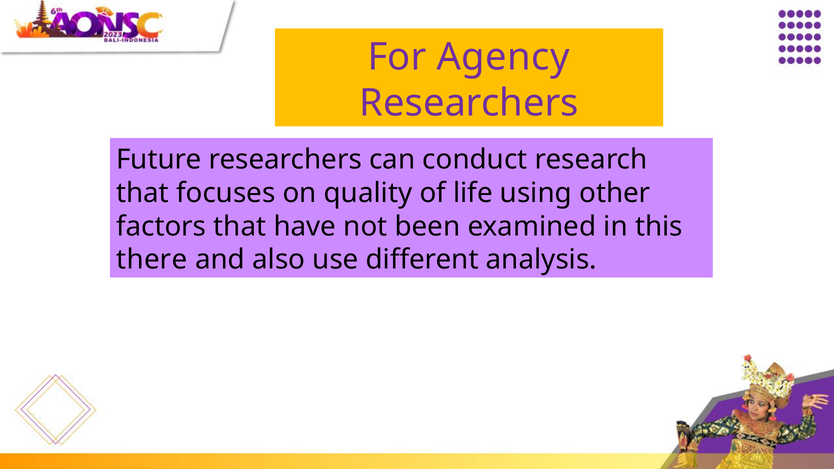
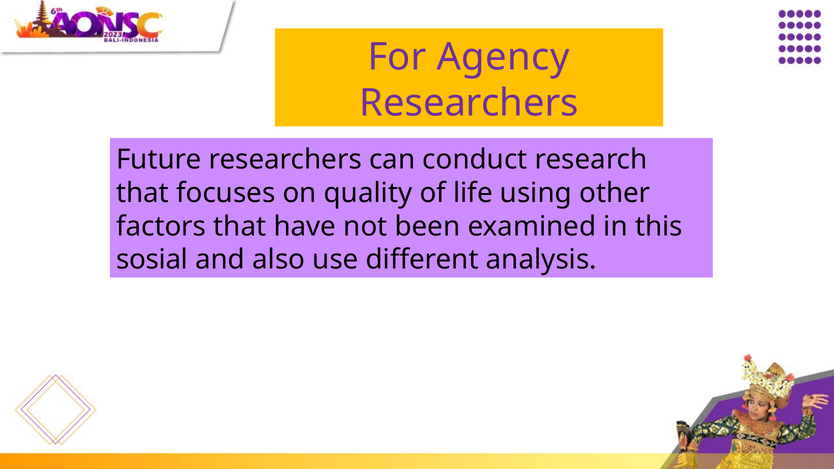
there: there -> sosial (152, 260)
